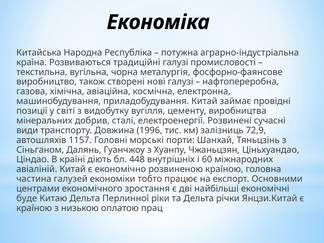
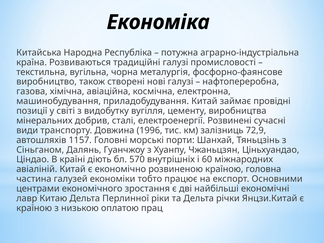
448: 448 -> 570 (137, 160)
буде: буде -> лавр (27, 198)
